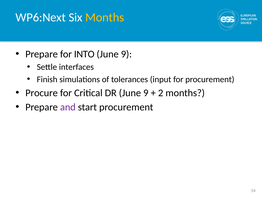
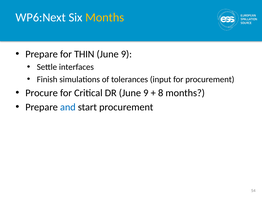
INTO: INTO -> THIN (84, 54)
2: 2 -> 8 (161, 93)
and colour: purple -> blue (68, 107)
